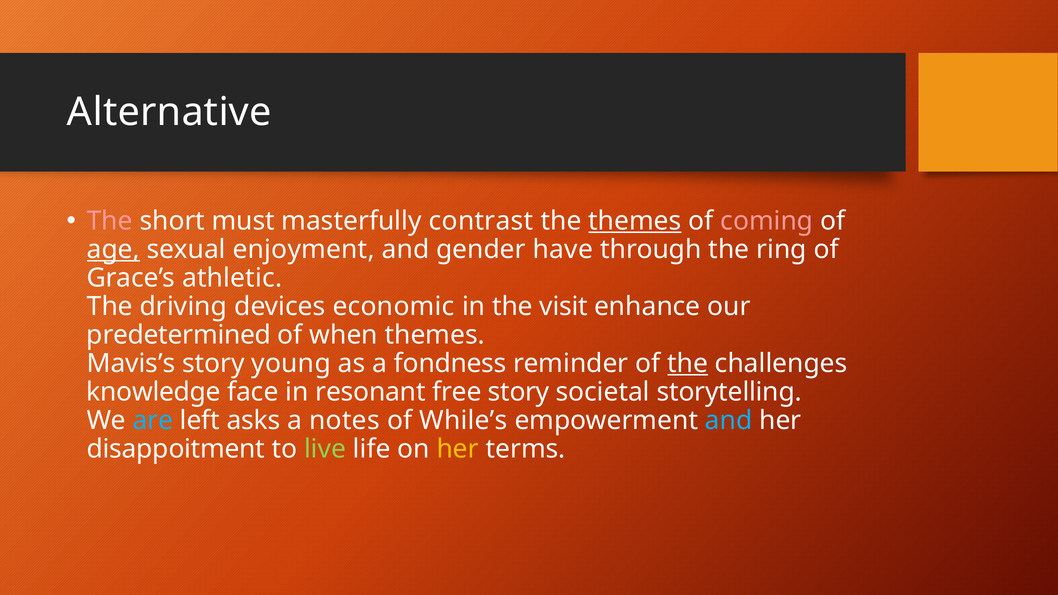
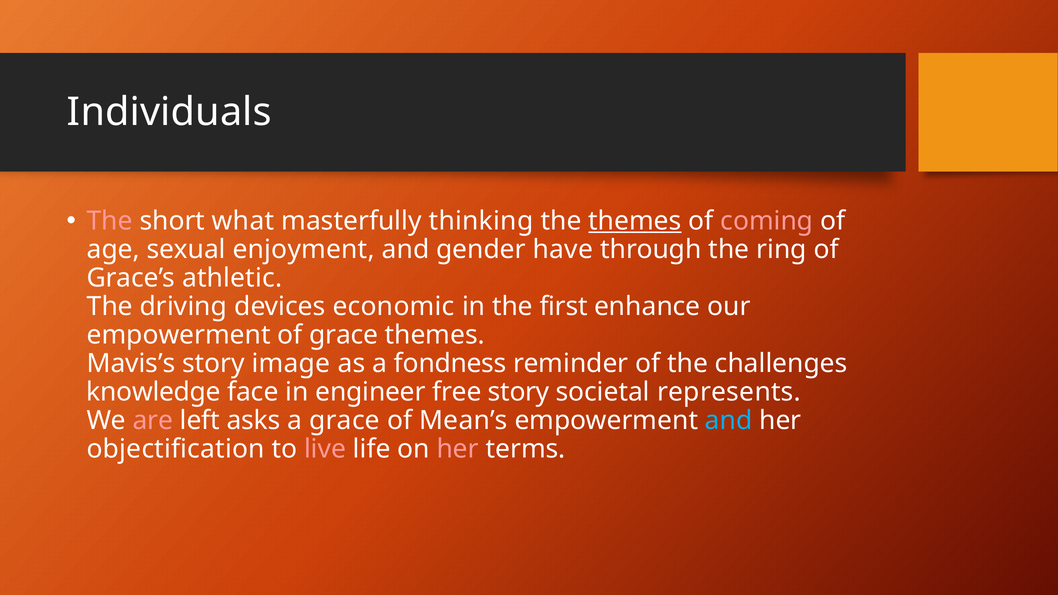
Alternative: Alternative -> Individuals (169, 112)
must: must -> what (243, 221)
contrast: contrast -> thinking (481, 221)
age underline: present -> none (113, 249)
visit: visit -> first (564, 307)
predetermined: predetermined -> empowerment (179, 335)
of when: when -> grace (344, 335)
young: young -> image (291, 364)
the underline: present -> none (688, 364)
resonant: resonant -> engineer (371, 392)
storytelling: storytelling -> represents (729, 392)
are colour: light blue -> pink (153, 421)
a notes: notes -> grace (345, 421)
While’s: While’s -> Mean’s (463, 421)
disappoitment: disappoitment -> objectification (176, 449)
live colour: light green -> pink (325, 449)
her colour: yellow -> pink (458, 449)
